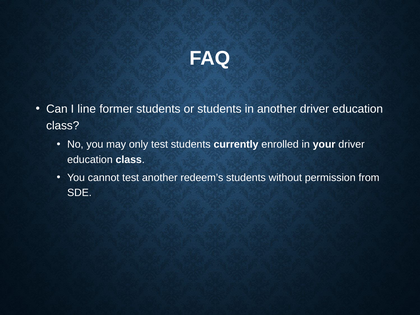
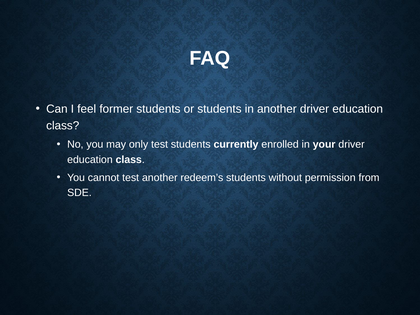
line: line -> feel (87, 109)
